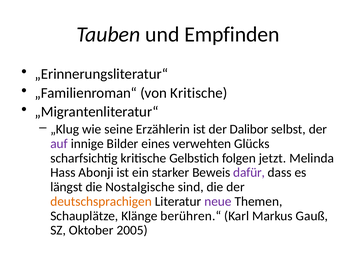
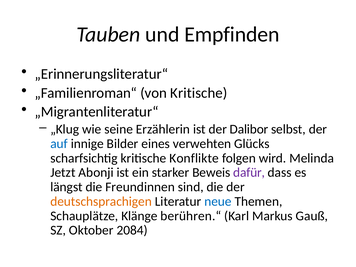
auf colour: purple -> blue (59, 144)
Gelbstich: Gelbstich -> Konflikte (194, 158)
jetzt: jetzt -> wird (273, 158)
Hass: Hass -> Jetzt (63, 173)
Nostalgische: Nostalgische -> Freundinnen (140, 187)
neue colour: purple -> blue (218, 201)
2005: 2005 -> 2084 (132, 230)
